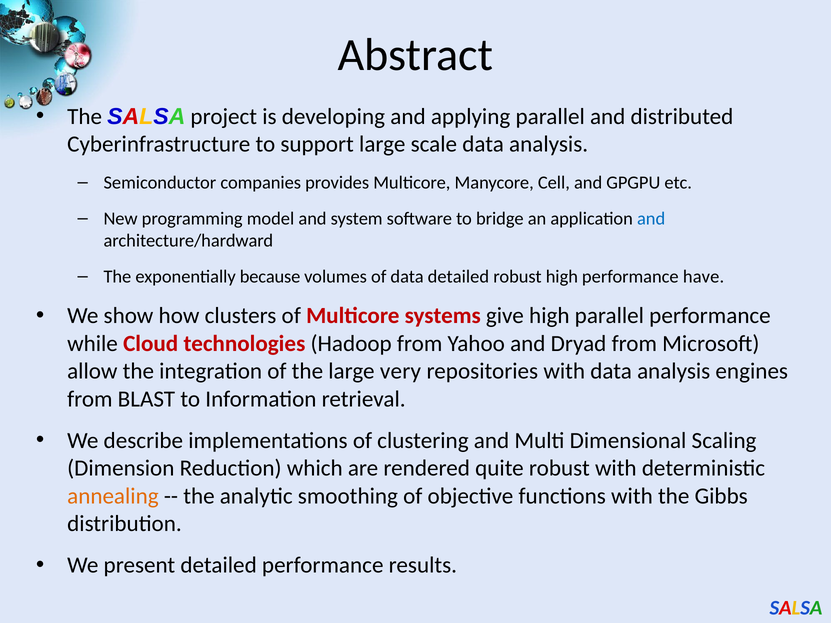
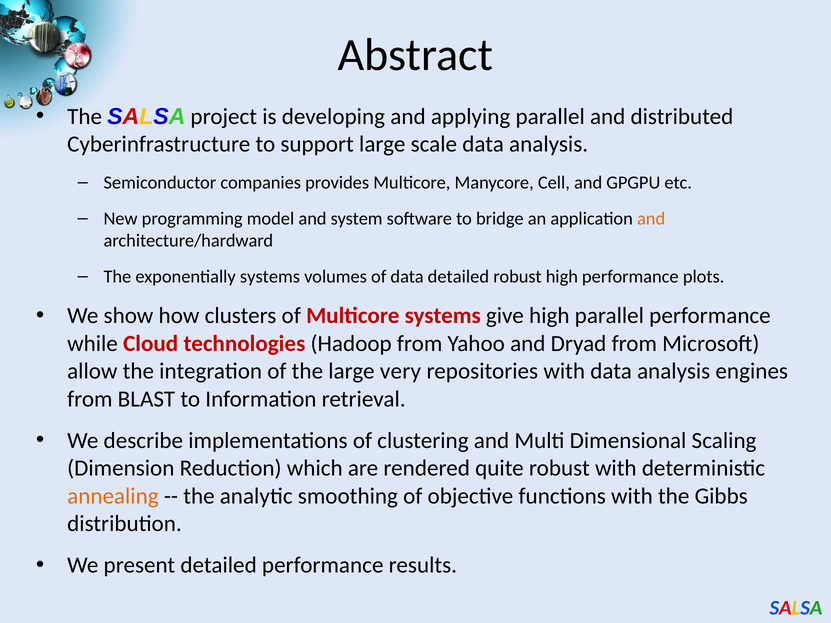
and colour: blue -> orange (651, 219)
exponentially because: because -> systems (270, 277)
have: have -> plots (704, 277)
